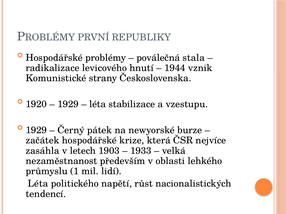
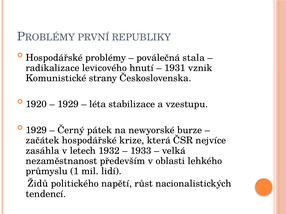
1944: 1944 -> 1931 (175, 68)
1903: 1903 -> 1932 (109, 151)
Léta: Léta -> Židů (38, 184)
